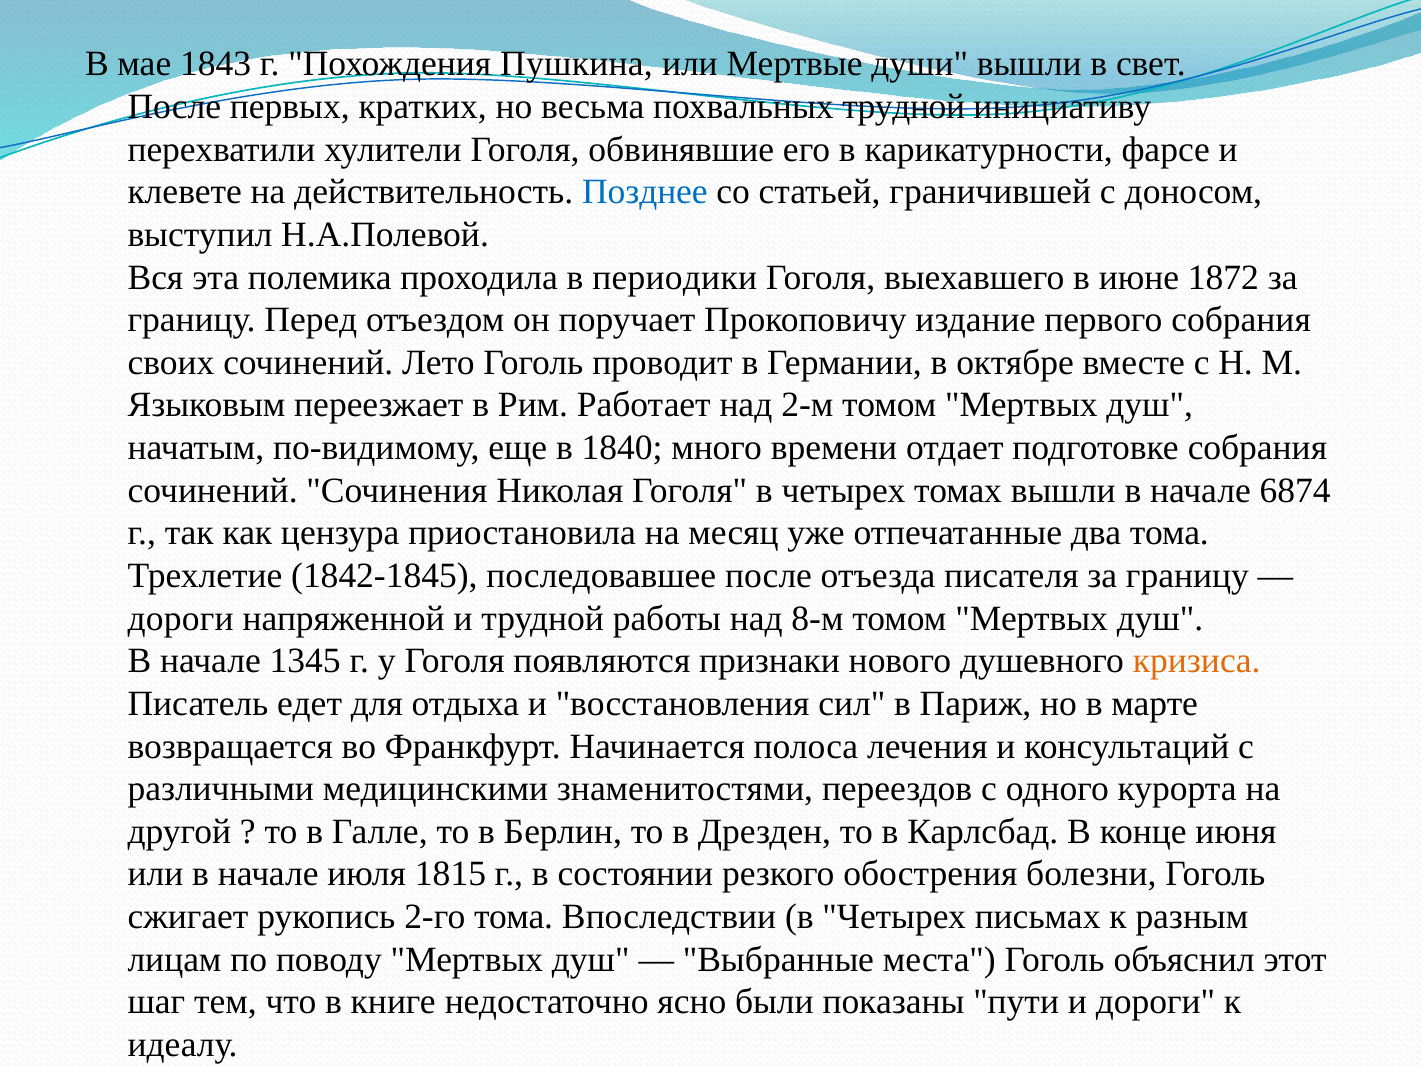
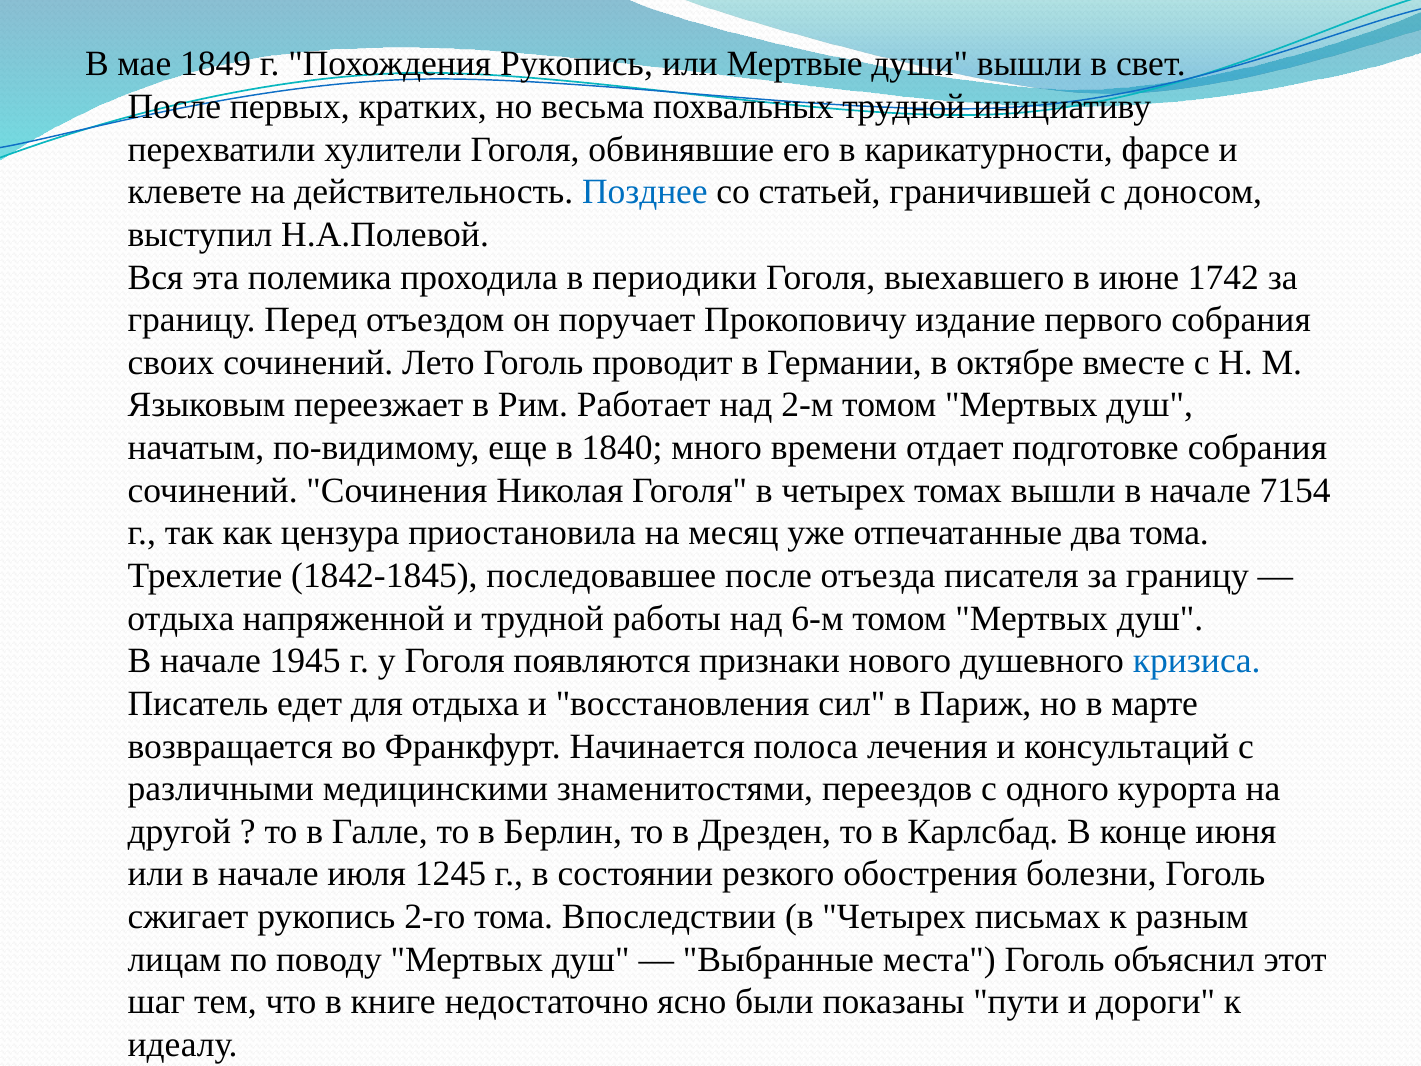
1843: 1843 -> 1849 (216, 64)
Похождения Пушкина: Пушкина -> Рукопись (577, 64)
1872: 1872 -> 1742 (1223, 277)
6874: 6874 -> 7154 (1295, 490)
дороги: дороги -> отдыха (181, 618)
8-м: 8-м -> 6-м (817, 618)
1345: 1345 -> 1945 (305, 661)
кризиса colour: orange -> blue (1197, 661)
1815: 1815 -> 1245 (451, 874)
